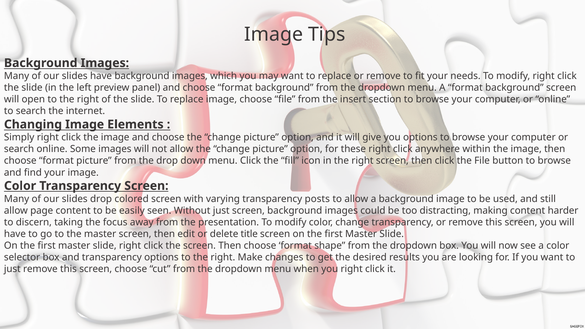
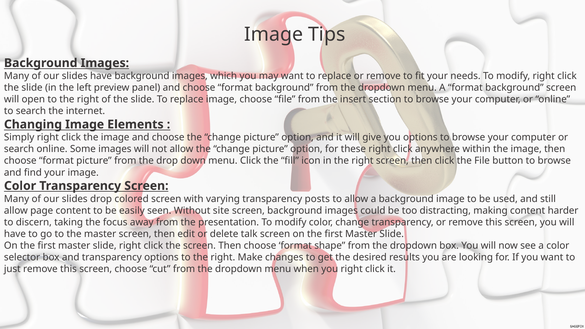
Without just: just -> site (221, 211)
title: title -> talk (249, 234)
